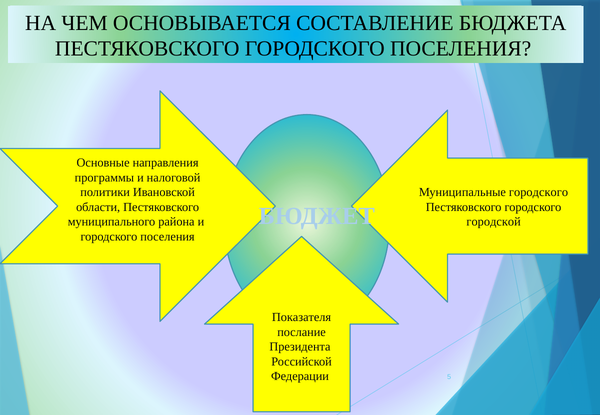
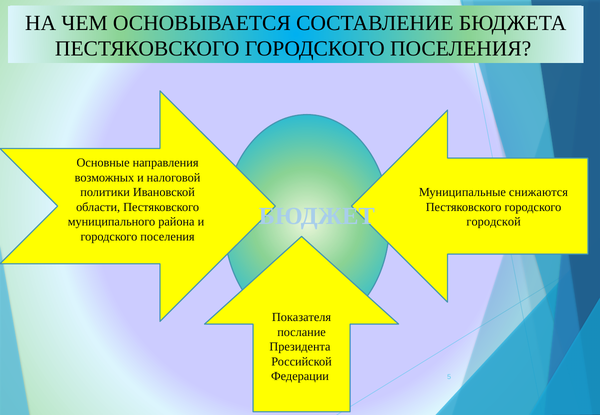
программы: программы -> возможных (104, 178)
Муниципальные городского: городского -> снижаются (538, 192)
